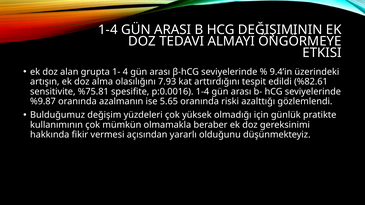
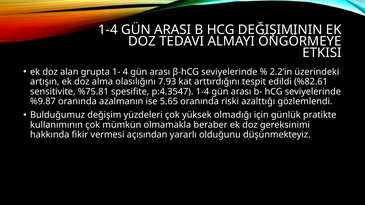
9.4’in: 9.4’in -> 2.2’in (281, 72)
p:0.0016: p:0.0016 -> p:4.3547 (173, 92)
